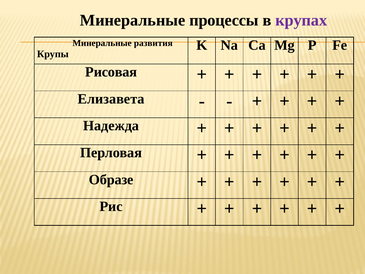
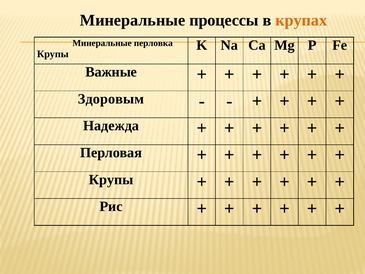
крупах colour: purple -> orange (301, 20)
развития: развития -> перловка (153, 43)
Рисовая: Рисовая -> Важные (111, 72)
Елизавета: Елизавета -> Здоровым (111, 99)
Образе: Образе -> Крупы (111, 179)
